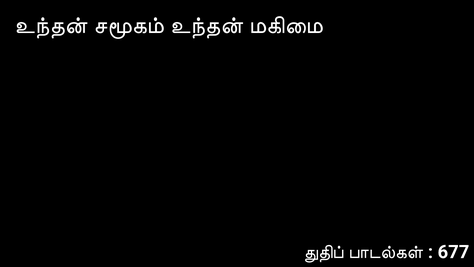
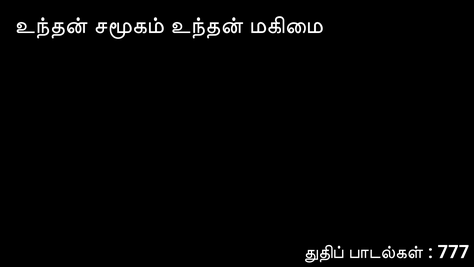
677: 677 -> 777 (453, 252)
